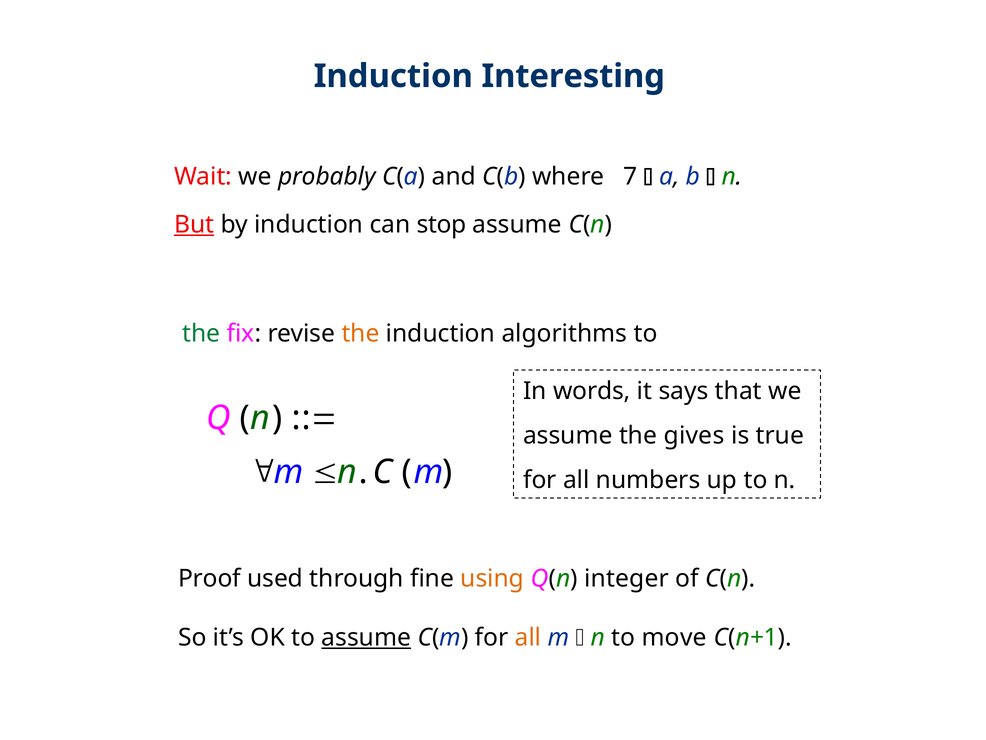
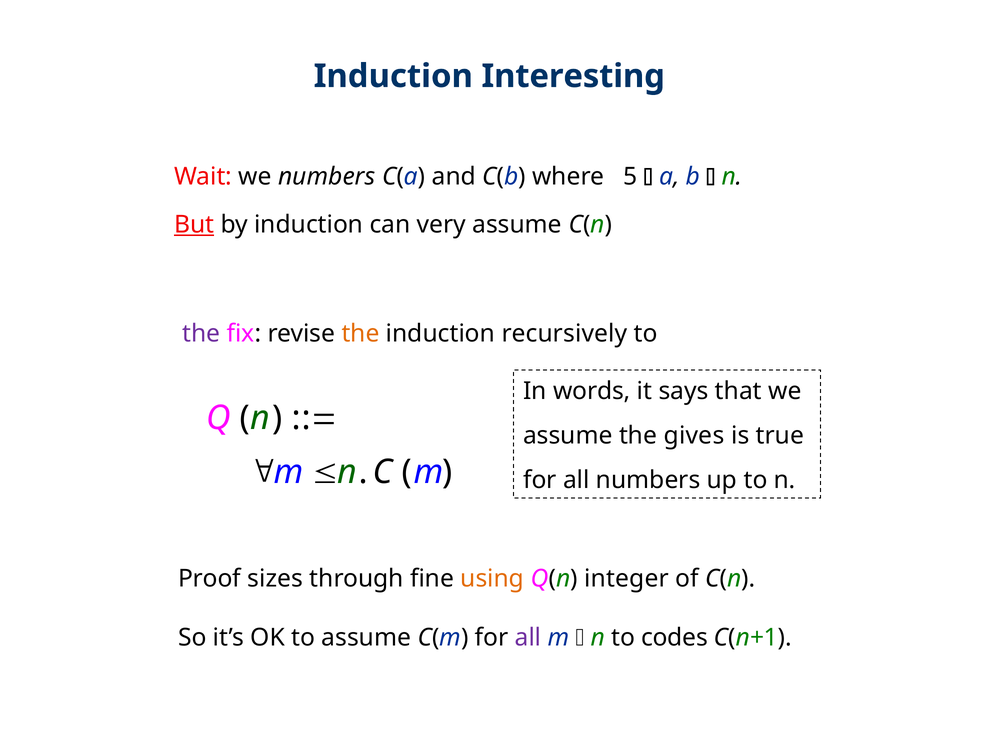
we probably: probably -> numbers (327, 177)
7: 7 -> 5 (630, 177)
stop: stop -> very (441, 224)
the colour: green -> purple (201, 334)
algorithms: algorithms -> recursively (564, 334)
used: used -> sizes (275, 578)
assume underline: present -> none (366, 637)
all colour: orange -> purple (528, 637)
move: move -> codes (675, 637)
